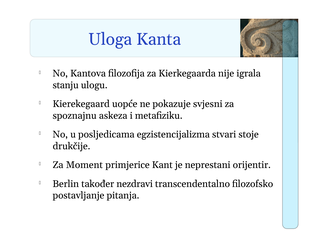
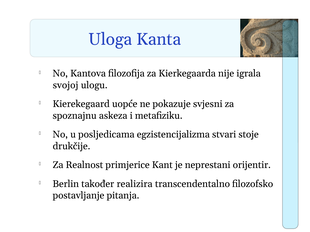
stanju: stanju -> svojoj (66, 85)
Moment: Moment -> Realnost (84, 165)
nezdravi: nezdravi -> realizira (135, 184)
